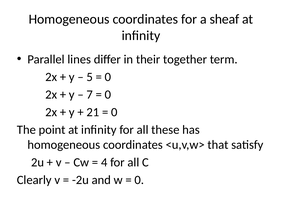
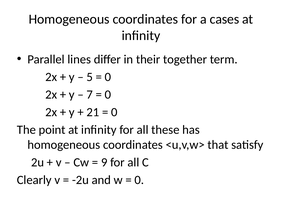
sheaf: sheaf -> cases (224, 19)
4: 4 -> 9 (104, 162)
